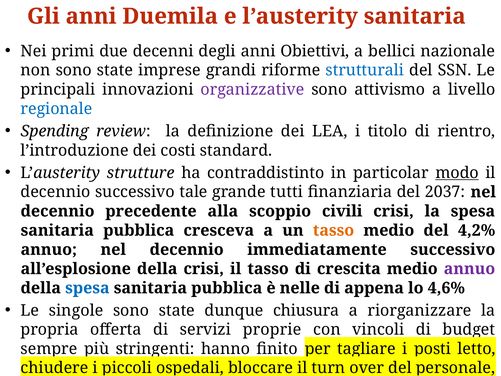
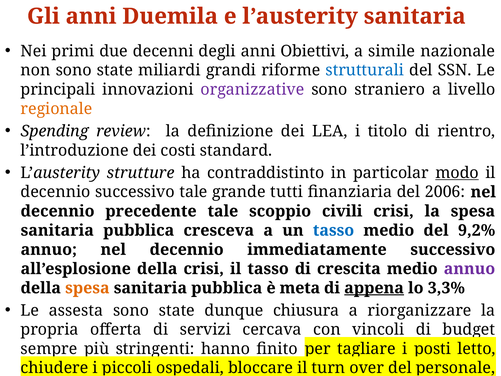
bellici: bellici -> simile (392, 51)
imprese: imprese -> miliardi (169, 70)
attivismo: attivismo -> straniero (390, 90)
regionale colour: blue -> orange (57, 109)
2037: 2037 -> 2006 (445, 192)
precedente alla: alla -> tale (223, 211)
tasso colour: orange -> blue (333, 230)
4,2%: 4,2% -> 9,2% (477, 230)
spesa colour: blue -> orange (87, 288)
nelle: nelle -> meta (300, 288)
appena underline: none -> present (374, 288)
4,6%: 4,6% -> 3,3% (446, 288)
singole: singole -> assesta (76, 310)
proprie: proprie -> cercava (272, 329)
